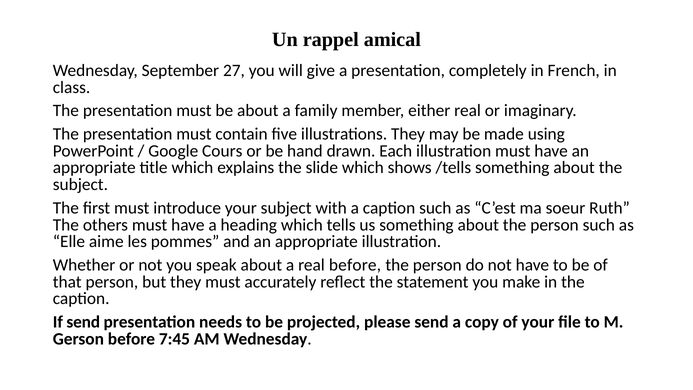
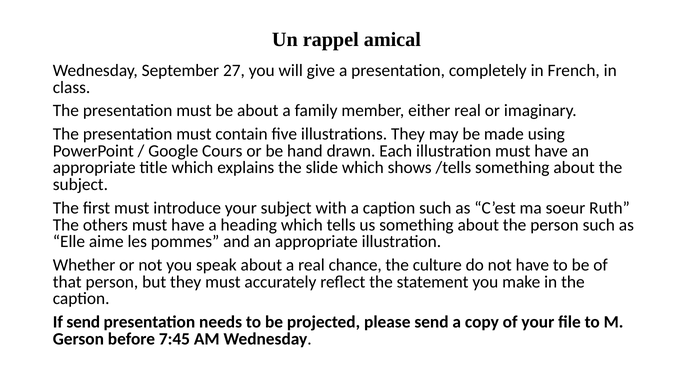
real before: before -> chance (355, 265)
person: person -> culture (437, 265)
